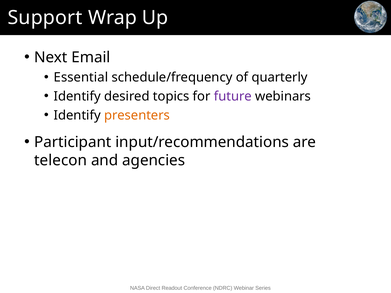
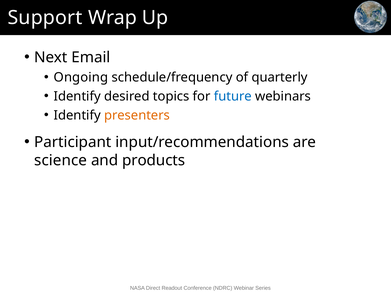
Essential: Essential -> Ongoing (81, 78)
future colour: purple -> blue (233, 96)
telecon: telecon -> science (61, 160)
agencies: agencies -> products (154, 160)
